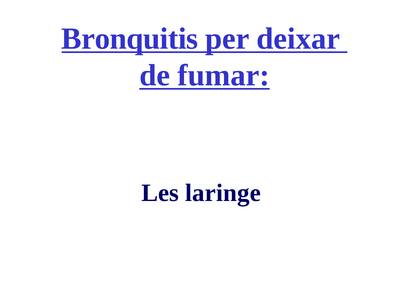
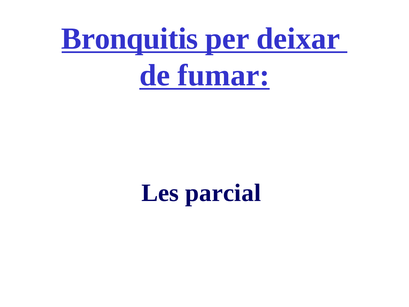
laringe: laringe -> parcial (223, 193)
